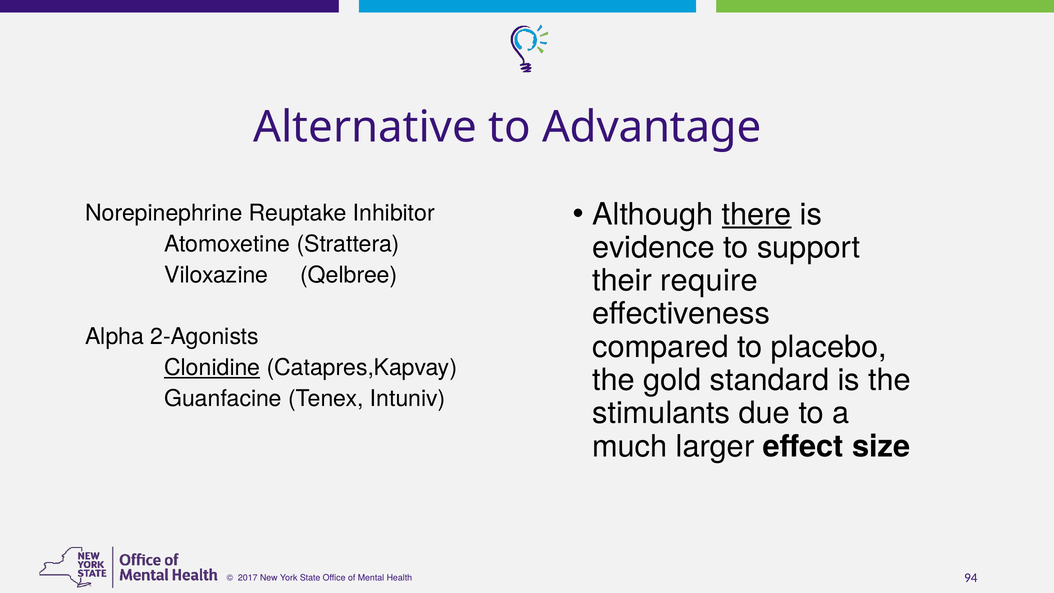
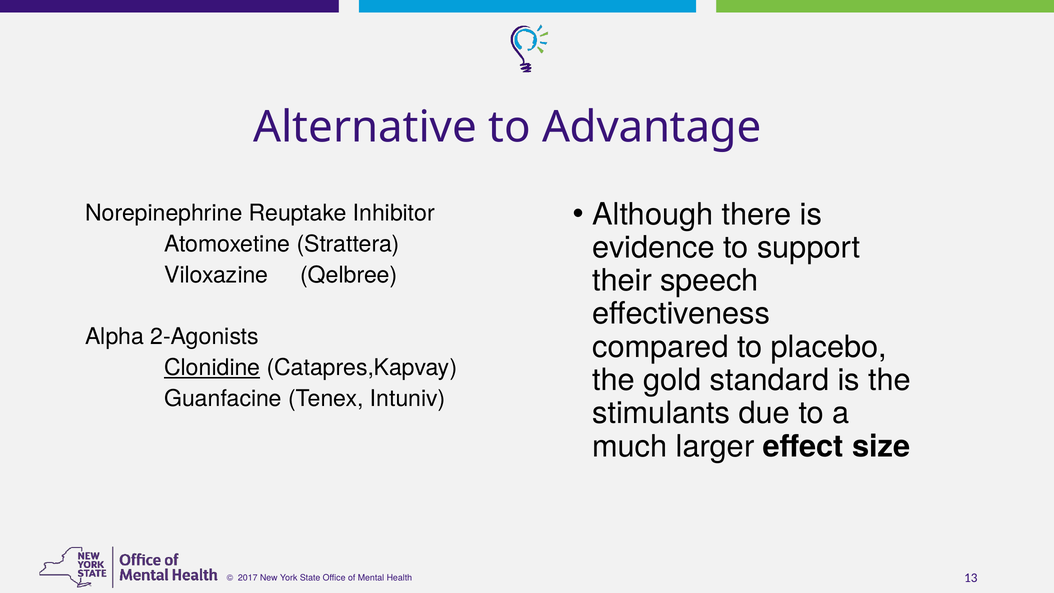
there underline: present -> none (757, 214)
require: require -> speech (709, 281)
94: 94 -> 13 (971, 578)
